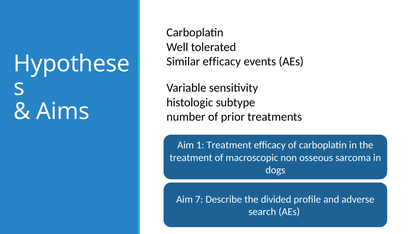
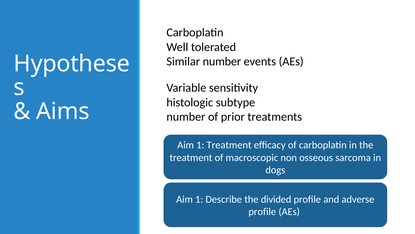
Similar efficacy: efficacy -> number (222, 61)
7: 7 -> 1 (199, 199)
search: search -> profile (262, 211)
